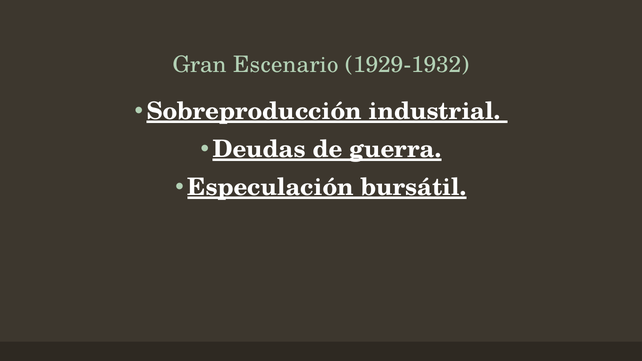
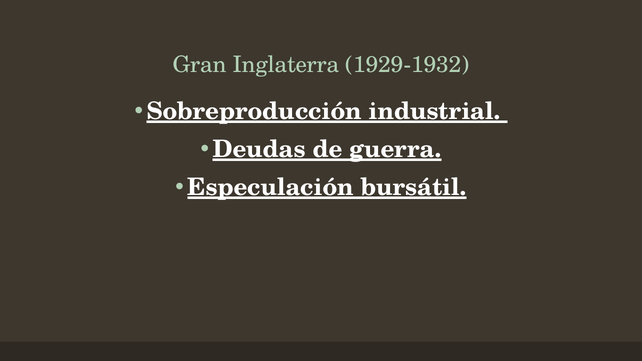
Escenario: Escenario -> Inglaterra (286, 65)
